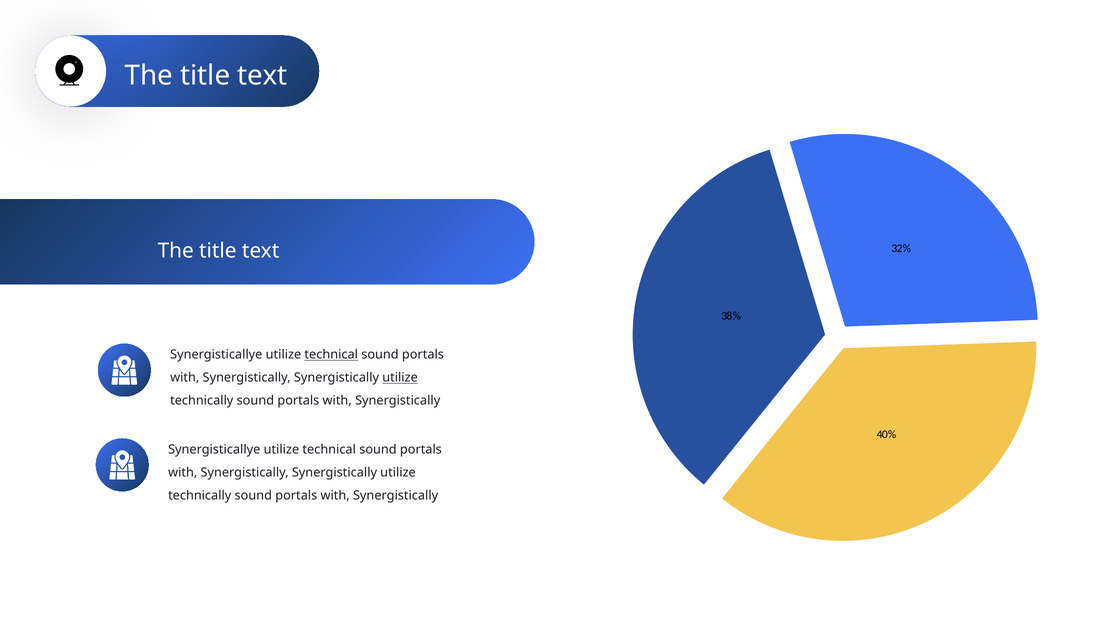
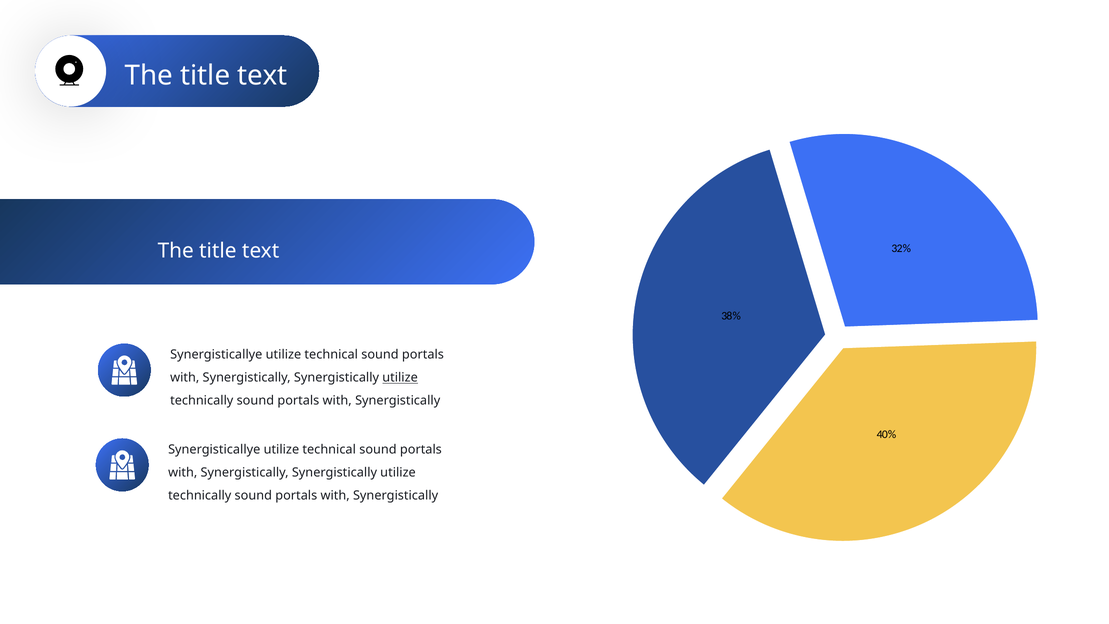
technical underline: present -> none (331, 355)
